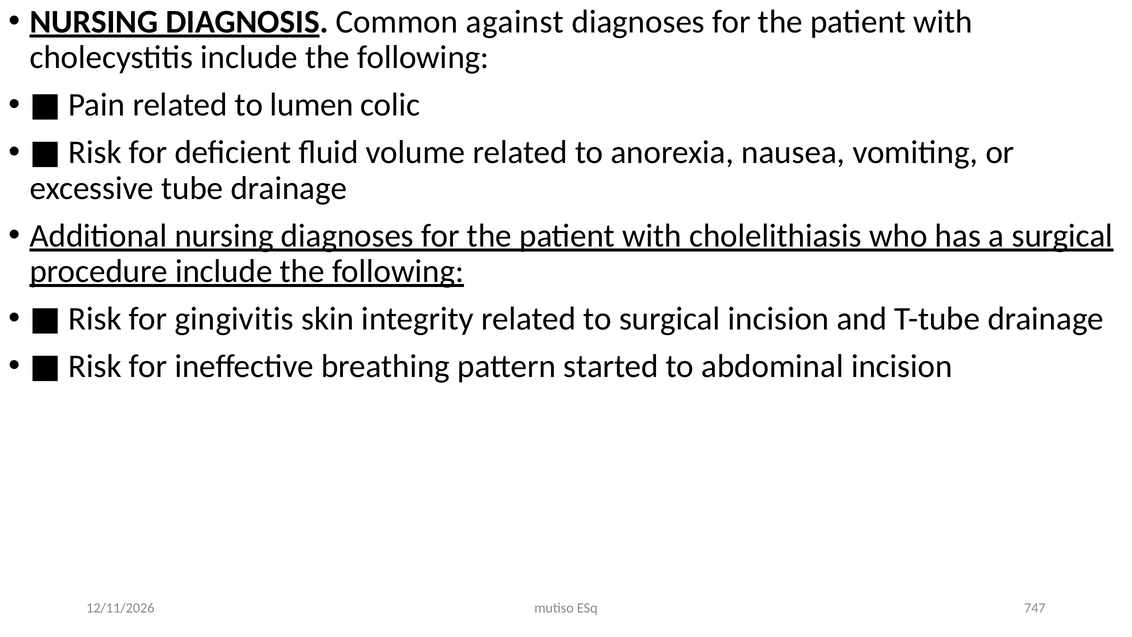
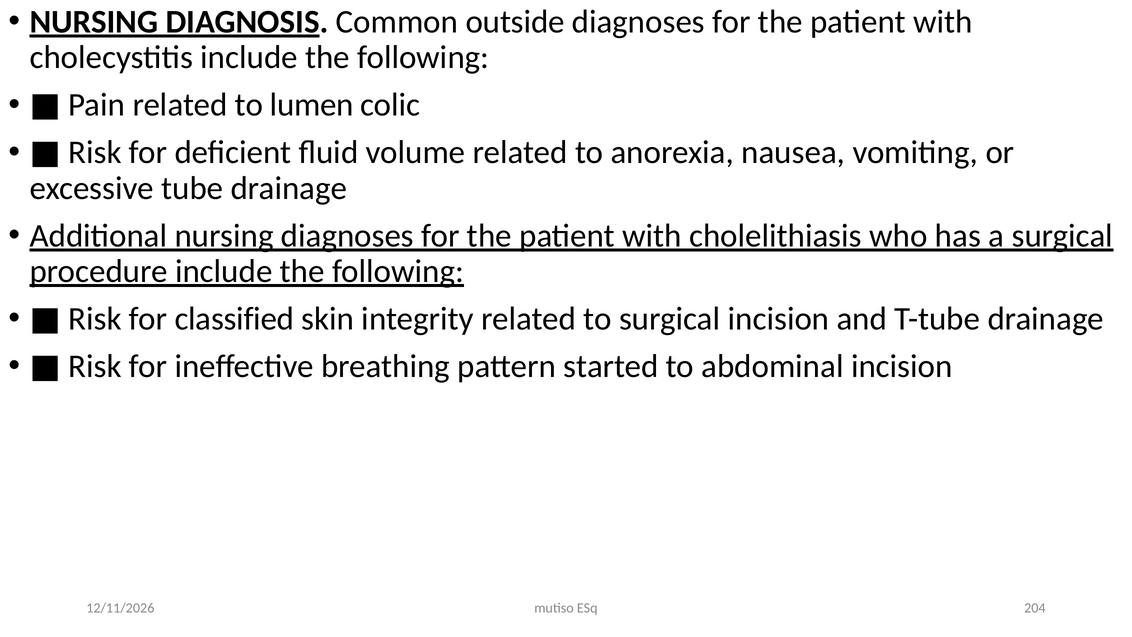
against: against -> outside (515, 22)
gingivitis: gingivitis -> classified (234, 319)
747: 747 -> 204 (1035, 608)
